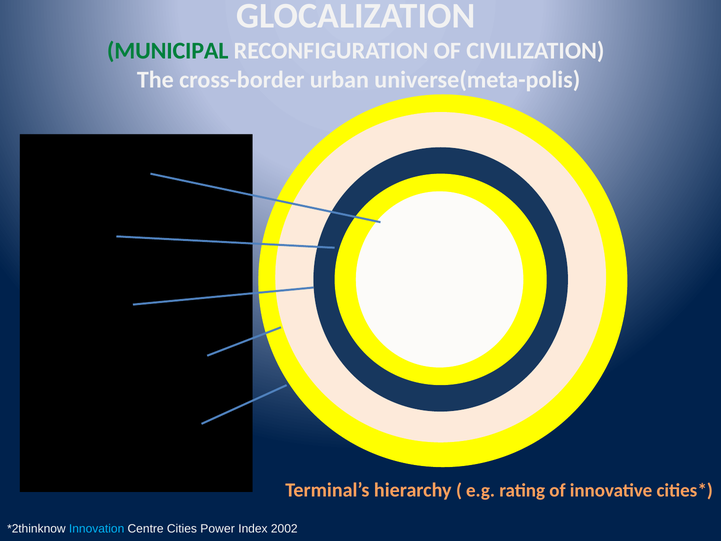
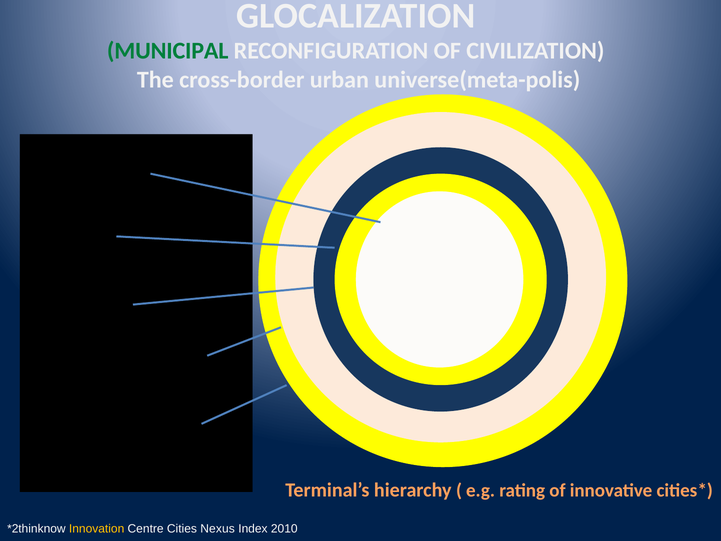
Innovation colour: light blue -> yellow (97, 528)
Power: Power -> Nexus (218, 528)
2002: 2002 -> 2010 (284, 528)
